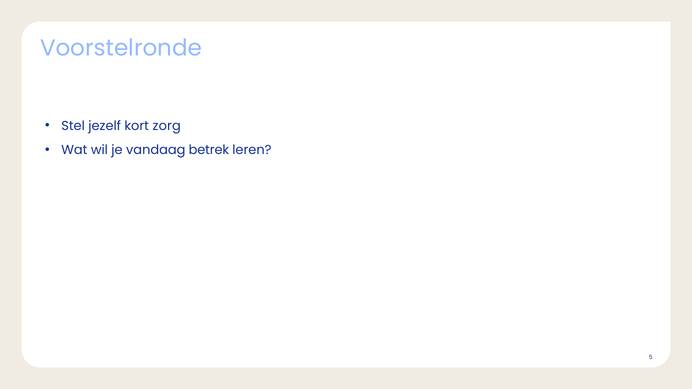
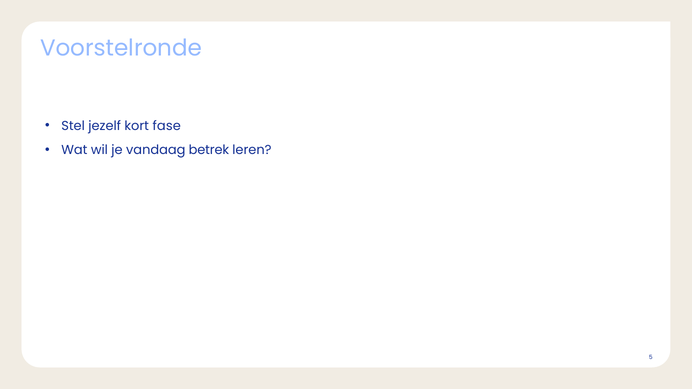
zorg: zorg -> fase (167, 126)
